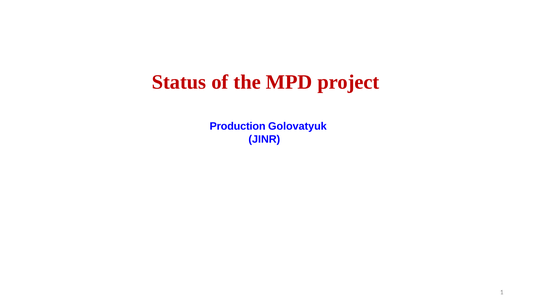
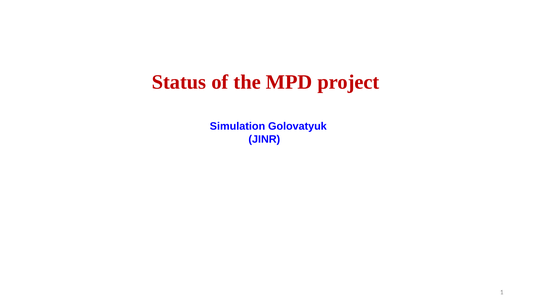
Production: Production -> Simulation (237, 127)
